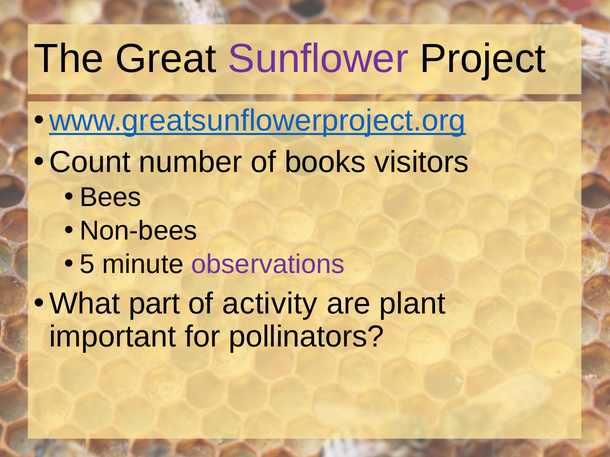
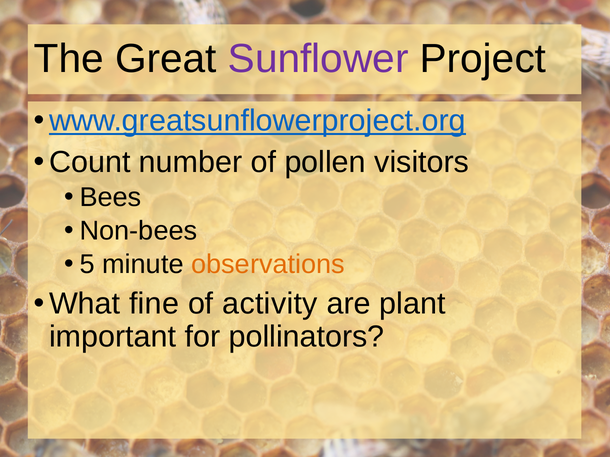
books: books -> pollen (325, 162)
observations colour: purple -> orange (268, 265)
part: part -> fine (154, 304)
